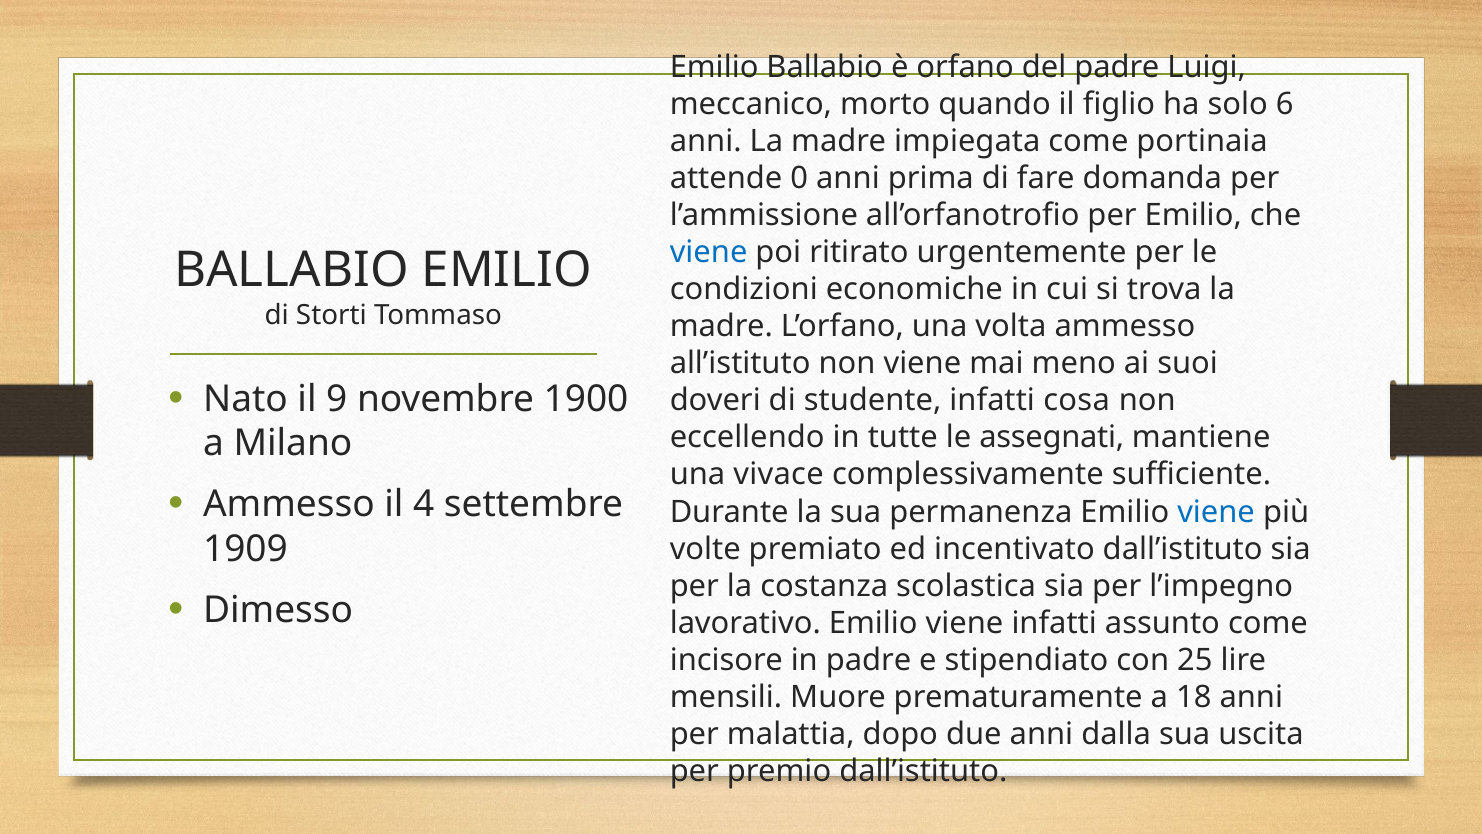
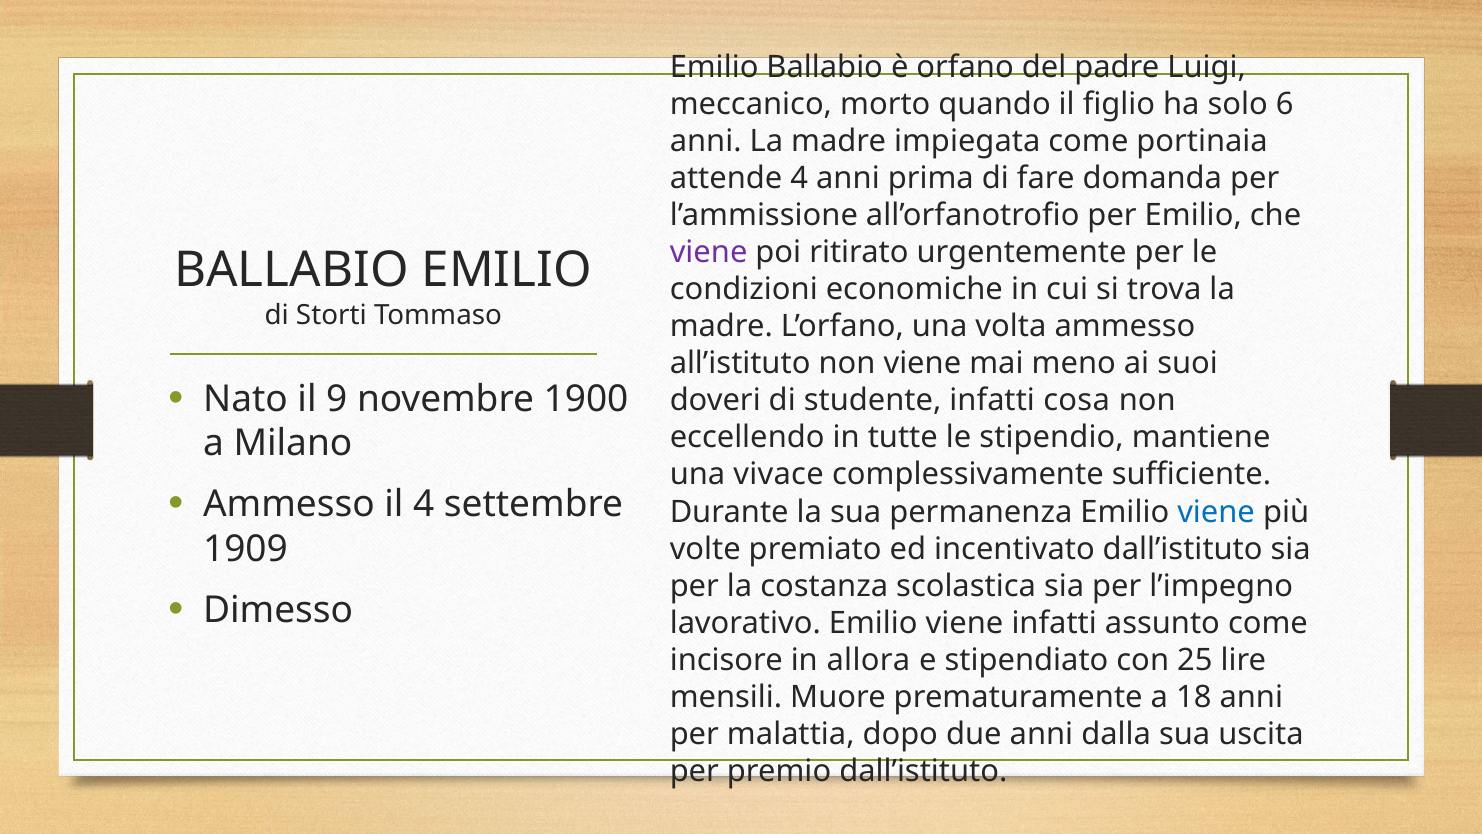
attende 0: 0 -> 4 (799, 178)
viene colour: blue -> purple (709, 252)
assegnati: assegnati -> stipendio (1052, 437)
in padre: padre -> allora (868, 660)
